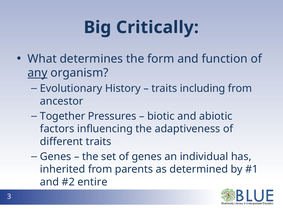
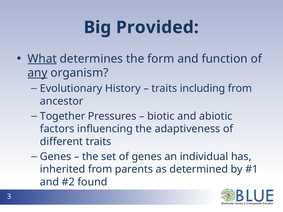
Critically: Critically -> Provided (157, 27)
What underline: none -> present (42, 59)
entire: entire -> found (92, 182)
